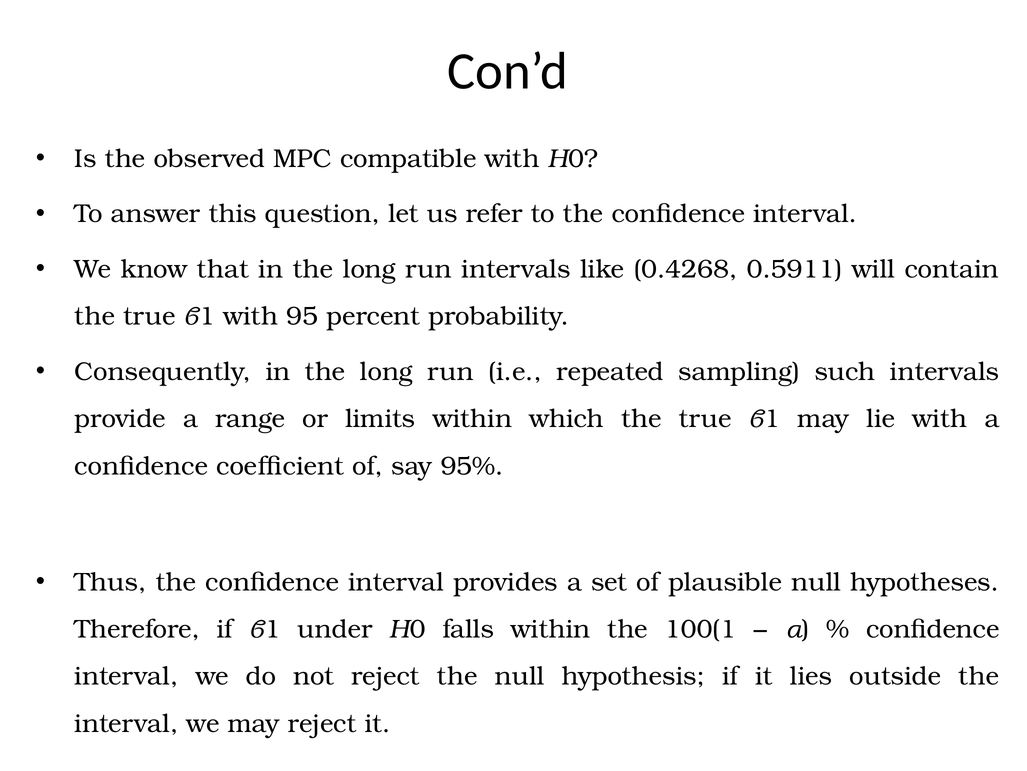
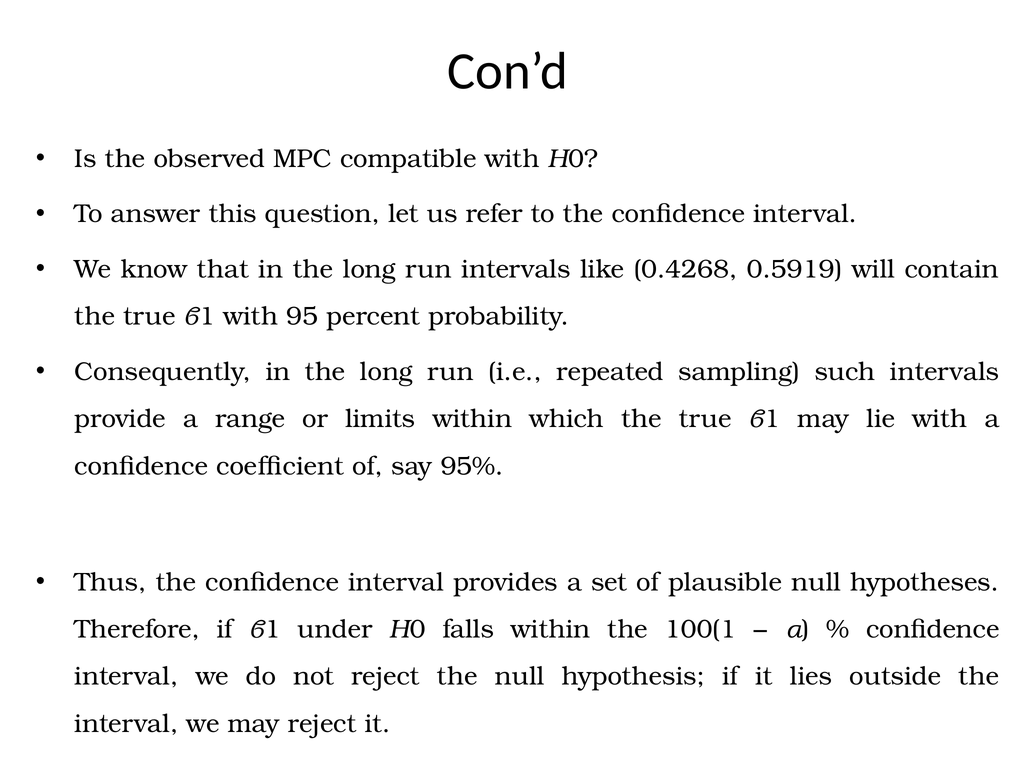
0.5911: 0.5911 -> 0.5919 (795, 269)
